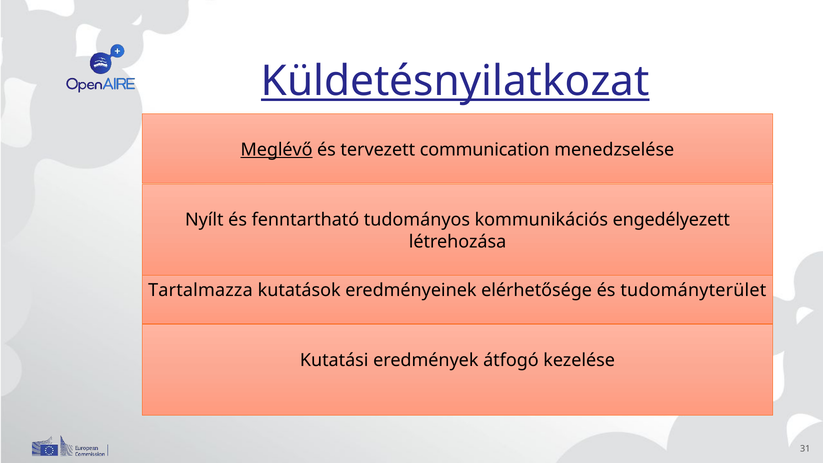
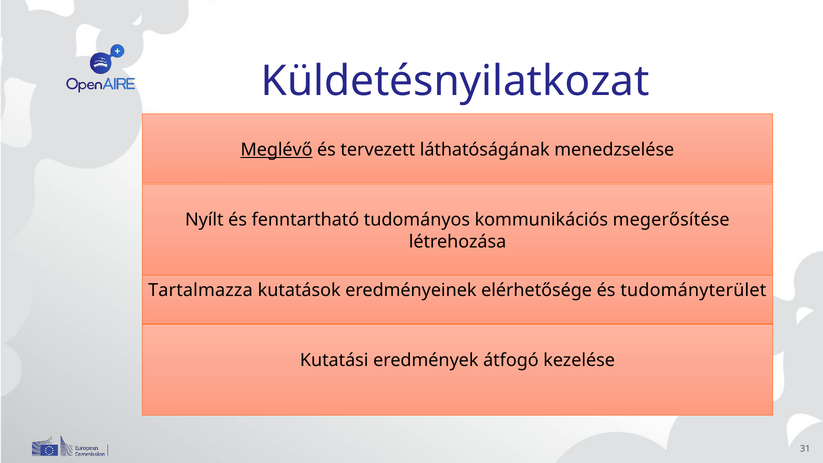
Küldetésnyilatkozat underline: present -> none (455, 81)
tervezett communication: communication -> láthatóságának (485, 150)
engedélyezett: engedélyezett -> megerősítése (671, 220)
